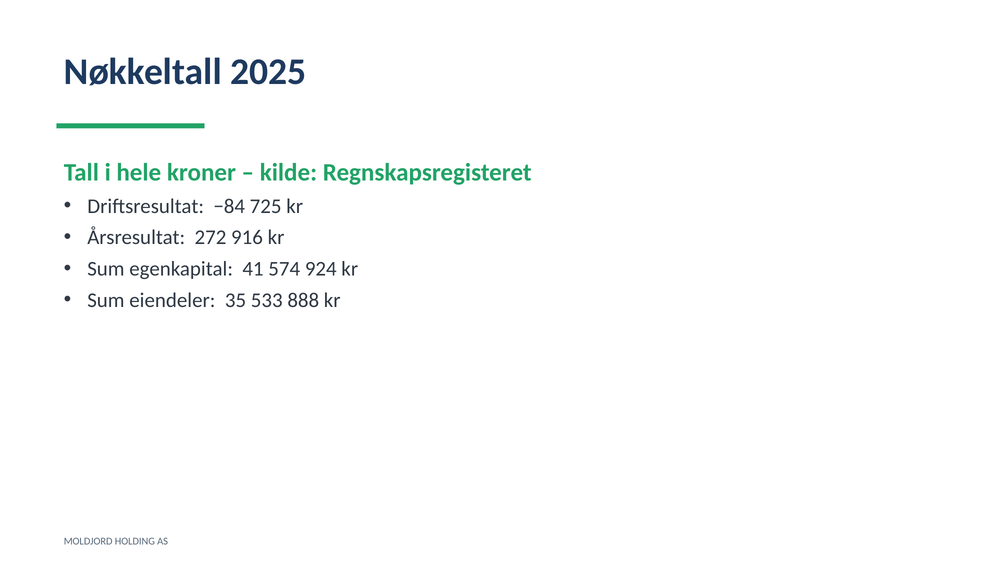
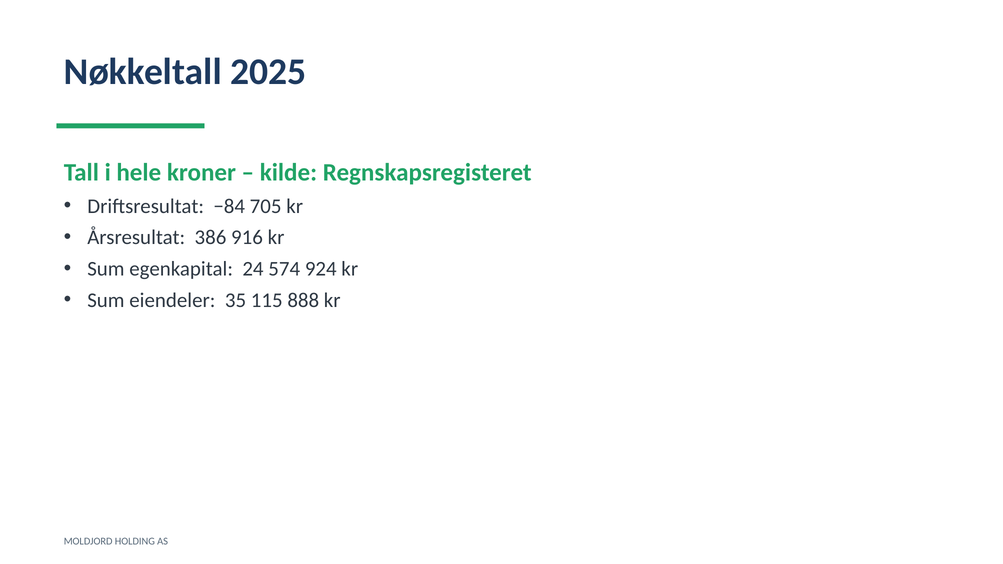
725: 725 -> 705 (266, 206)
272: 272 -> 386 (210, 238)
41: 41 -> 24 (253, 269)
533: 533 -> 115 (267, 300)
